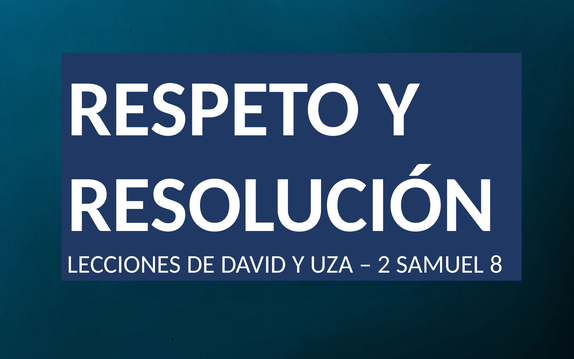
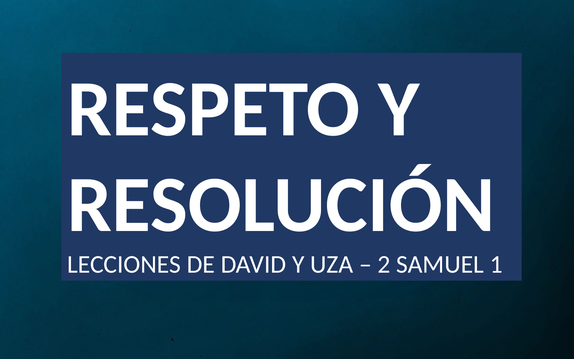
8: 8 -> 1 (496, 264)
